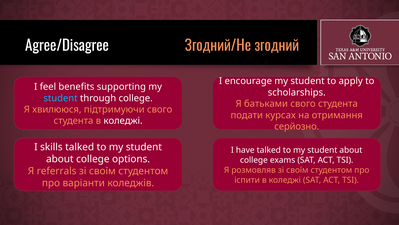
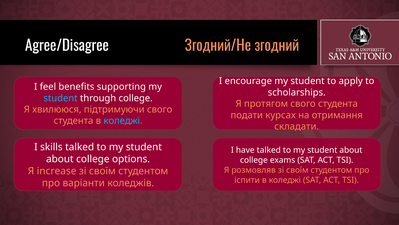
батьками: батьками -> протягом (266, 104)
коледжі colour: white -> light blue (123, 121)
серйозно: серйозно -> складати (297, 126)
referrals: referrals -> increase (57, 171)
